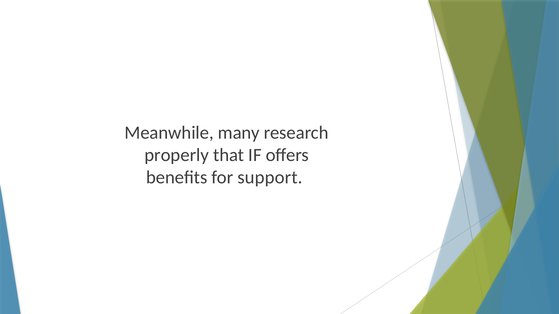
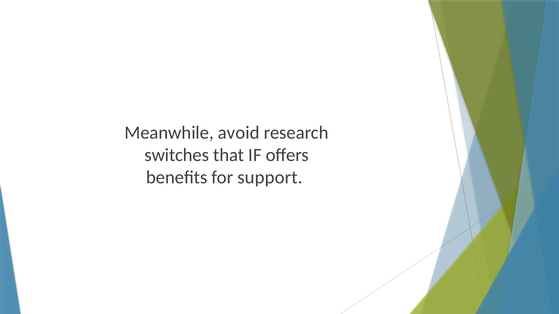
many: many -> avoid (239, 133)
properly: properly -> switches (177, 155)
